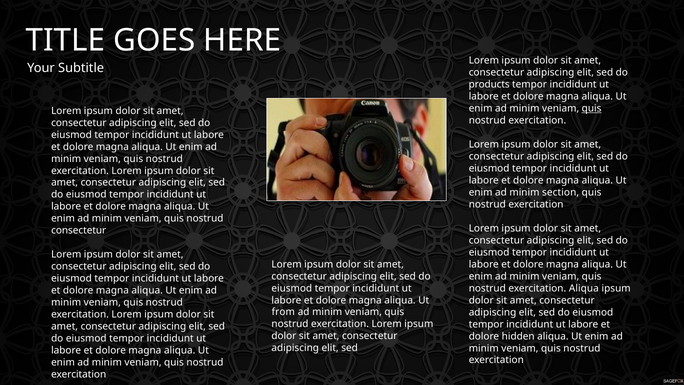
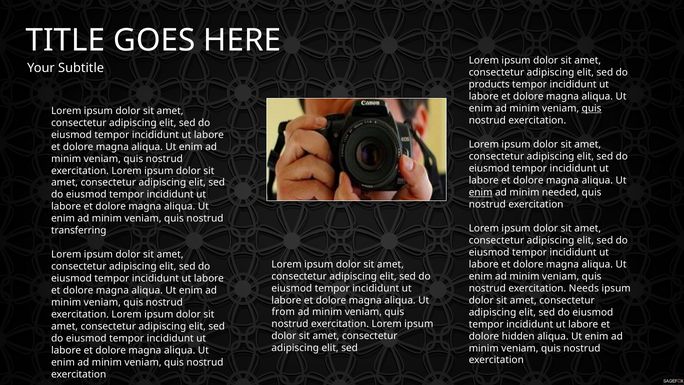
enim underline: none -> present (481, 192)
section: section -> needed (561, 192)
consectetur: consectetur -> transferring (79, 230)
exercitation Aliqua: Aliqua -> Needs (584, 288)
